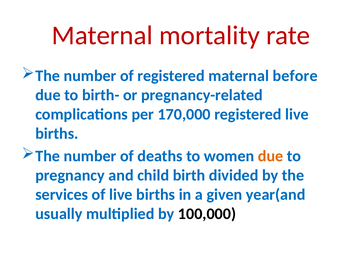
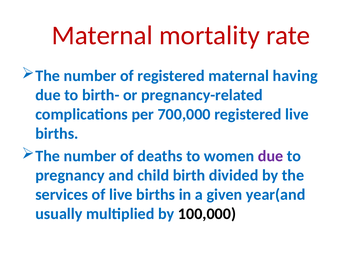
before: before -> having (295, 76)
170,000: 170,000 -> 700,000 (184, 115)
due colour: orange -> purple (271, 156)
